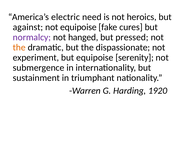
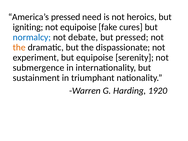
America’s electric: electric -> pressed (66, 17)
against: against -> igniting (28, 27)
normalcy colour: purple -> blue (32, 37)
hanged: hanged -> debate (83, 37)
